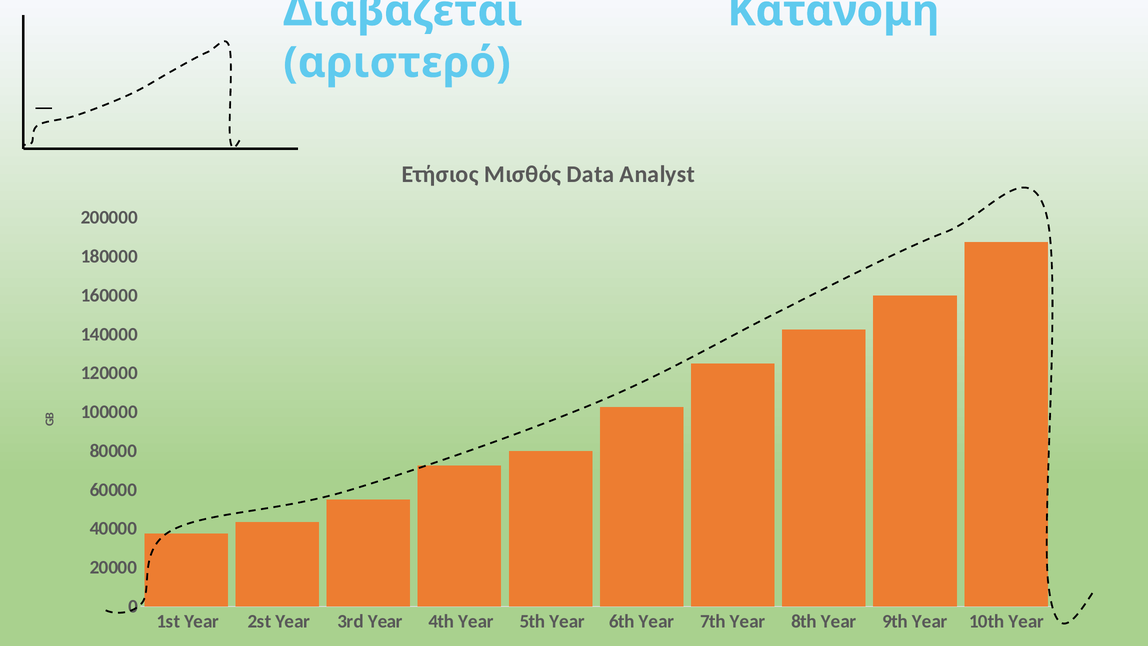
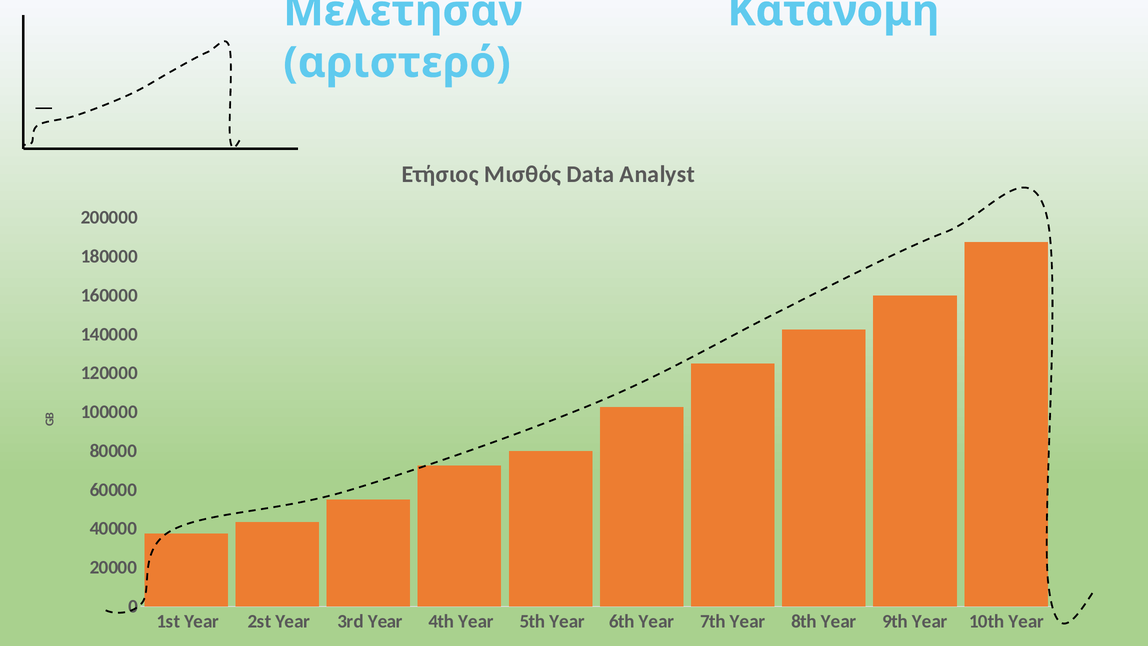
Διαβάζεται: Διαβάζεται -> Μελέτησαν (403, 11)
